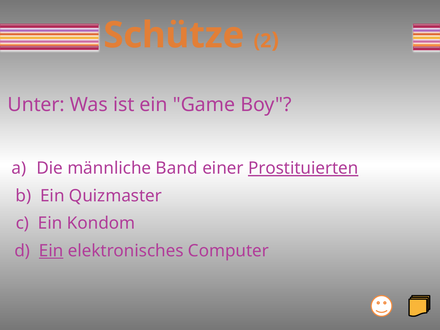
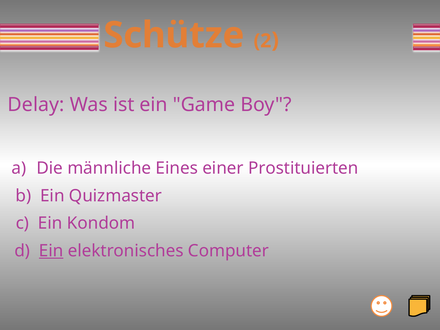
Unter: Unter -> Delay (36, 105)
Band: Band -> Eines (177, 168)
Prostituierten underline: present -> none (303, 168)
